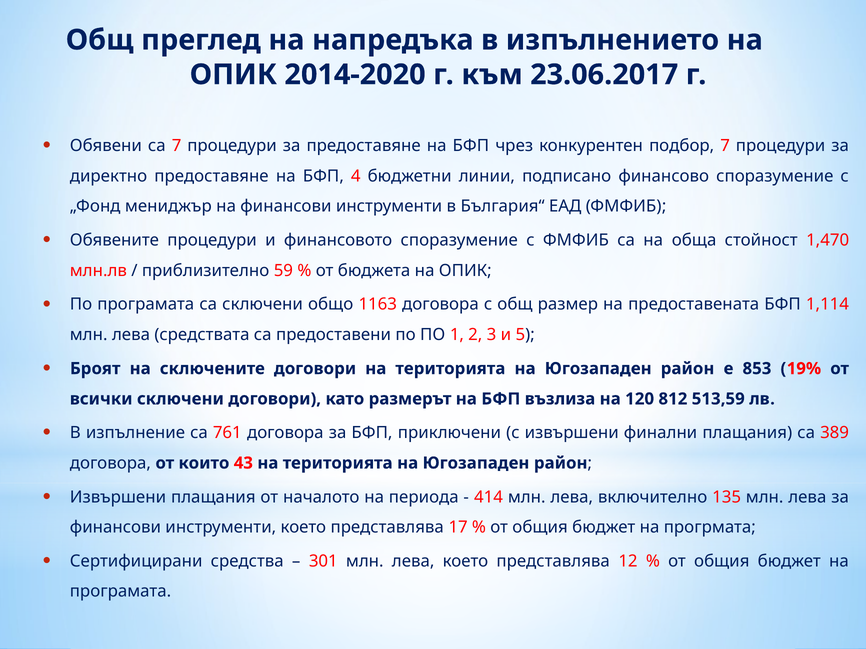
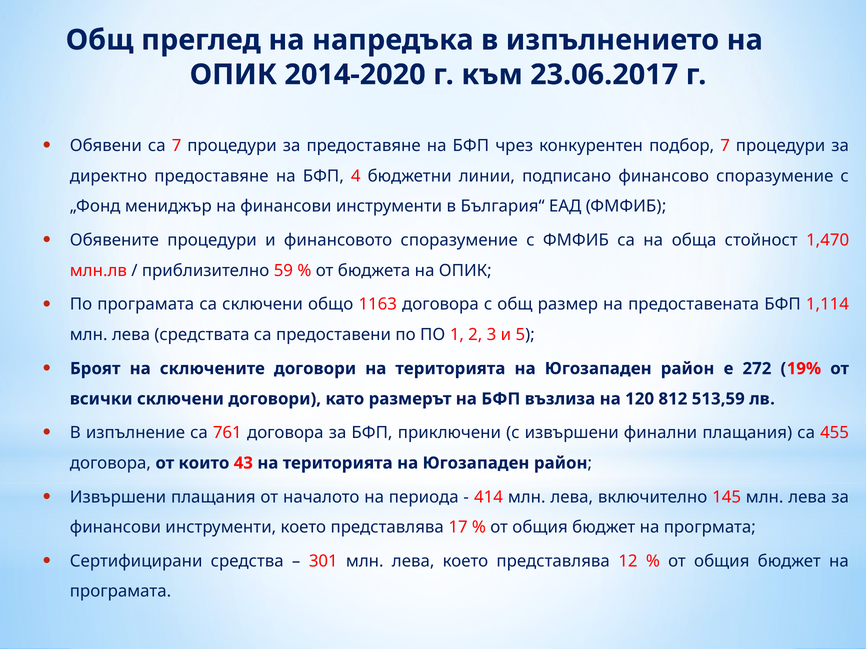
853: 853 -> 272 (757, 369)
389: 389 -> 455 (835, 433)
135: 135 -> 145 (727, 497)
